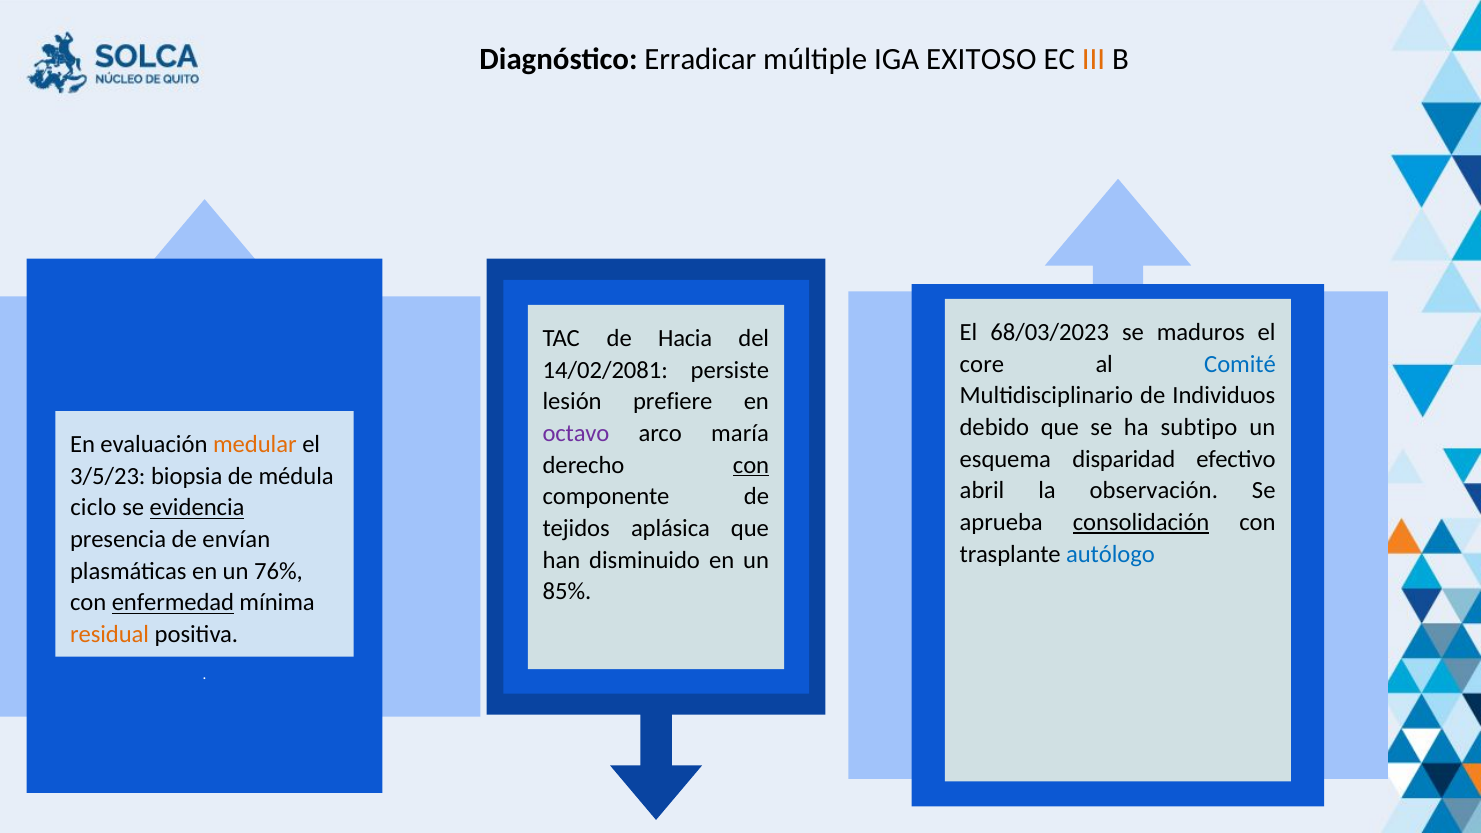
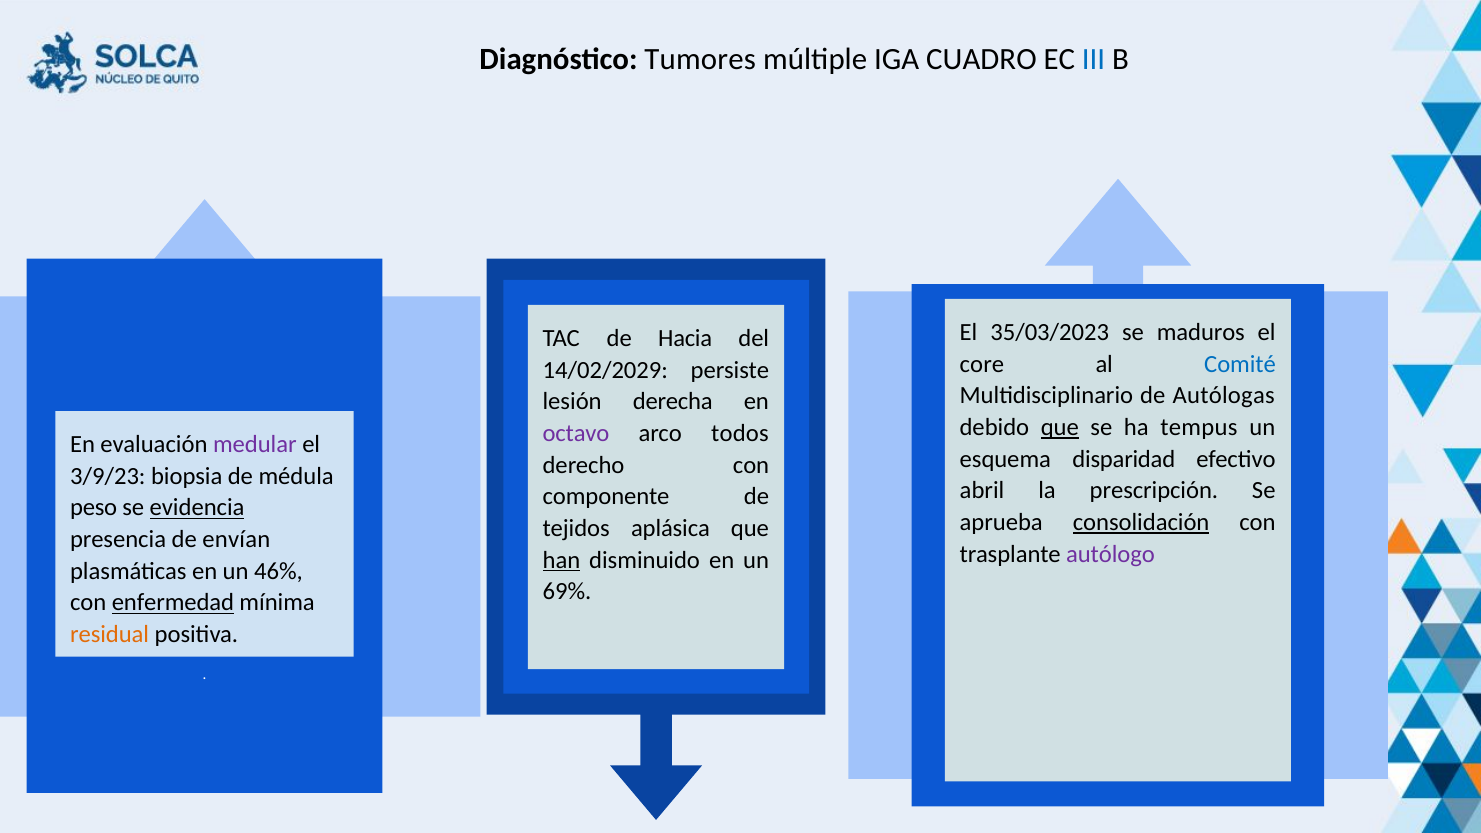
Erradicar: Erradicar -> Tumores (700, 59)
EXITOSO: EXITOSO -> CUADRO (981, 59)
III colour: orange -> blue (1094, 59)
68/03/2023: 68/03/2023 -> 35/03/2023 (1050, 332)
14/02/2081: 14/02/2081 -> 14/02/2029 (605, 370)
Individuos: Individuos -> Autólogas (1224, 396)
prefiere: prefiere -> derecha (673, 402)
que underline: none -> present (1060, 427)
subtipo: subtipo -> tempus (1199, 427)
maría: maría -> todos (740, 433)
medular colour: orange -> purple (255, 445)
con underline: present -> none (751, 465)
3/5/23: 3/5/23 -> 3/9/23 (108, 476)
observación: observación -> prescripción (1154, 491)
ciclo: ciclo -> peso (94, 508)
autólogo colour: blue -> purple (1110, 554)
han underline: none -> present (561, 560)
76%: 76% -> 46% (278, 571)
85%: 85% -> 69% (567, 592)
